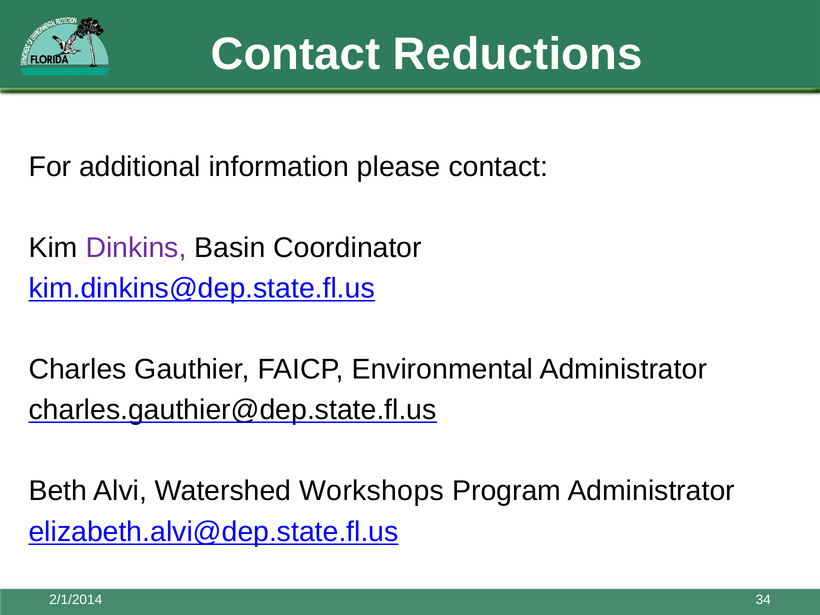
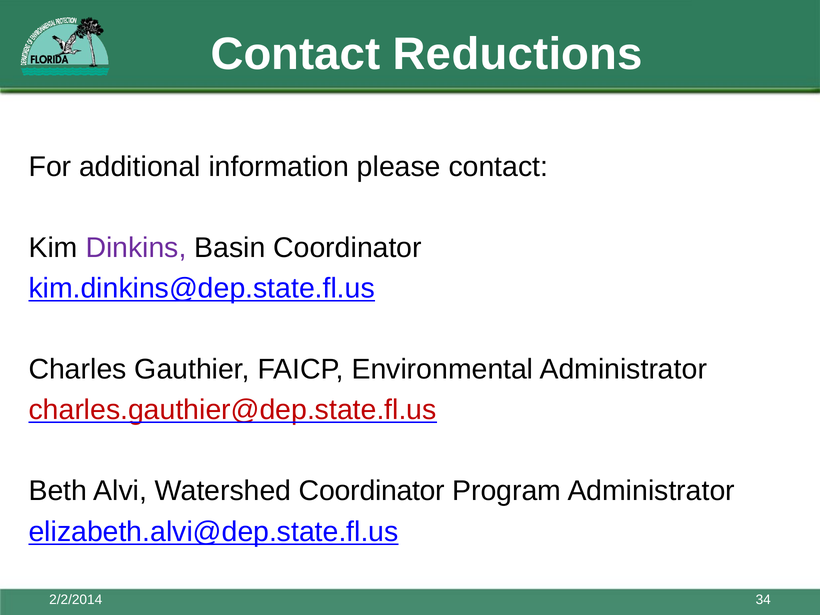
charles.gauthier@dep.state.fl.us colour: black -> red (233, 410)
Watershed Workshops: Workshops -> Coordinator (372, 491)
2/1/2014: 2/1/2014 -> 2/2/2014 (76, 600)
